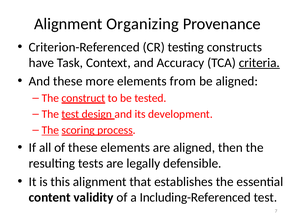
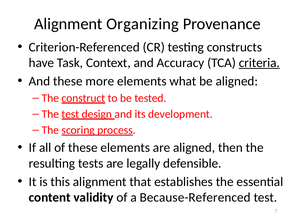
from: from -> what (183, 81)
The underline: present -> none (50, 130)
Including-Referenced: Including-Referenced -> Because-Referenced (195, 198)
